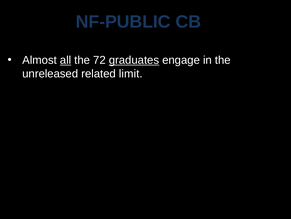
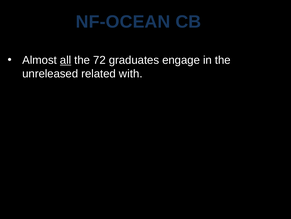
NF-PUBLIC: NF-PUBLIC -> NF-OCEAN (123, 22)
graduates underline: present -> none (134, 60)
limit: limit -> with (131, 74)
